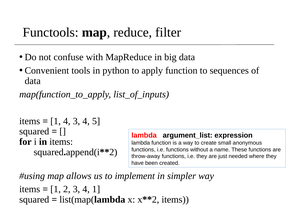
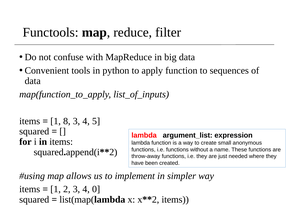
1 4: 4 -> 8 (67, 121)
4 1: 1 -> 0 (96, 190)
